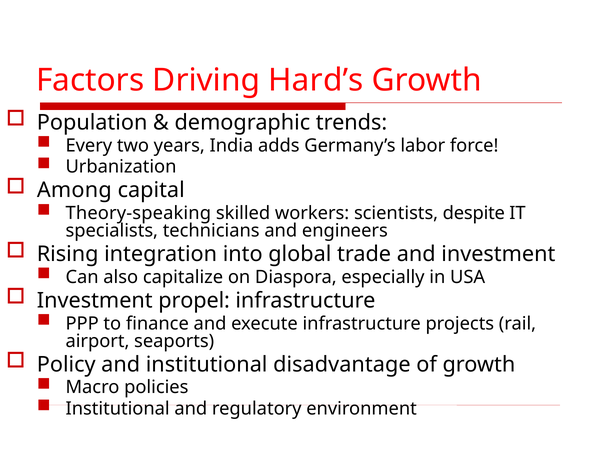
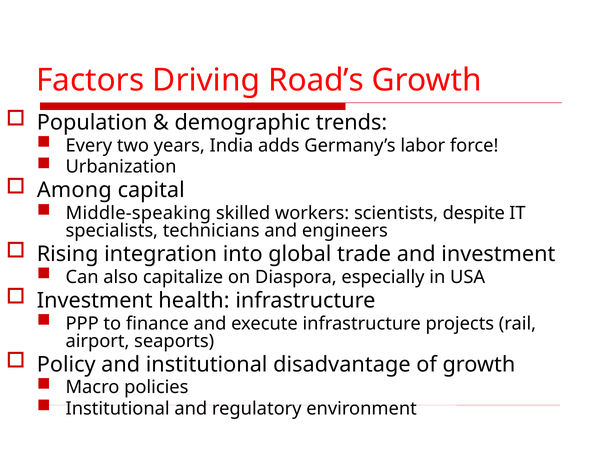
Hard’s: Hard’s -> Road’s (316, 80)
Theory-speaking: Theory-speaking -> Middle-speaking (138, 213)
propel: propel -> health (194, 300)
